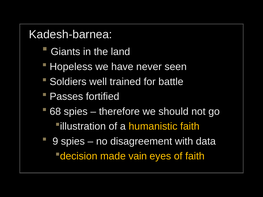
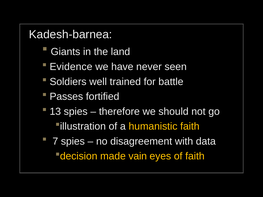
Hopeless: Hopeless -> Evidence (71, 67)
68: 68 -> 13 (55, 112)
9: 9 -> 7 (55, 141)
